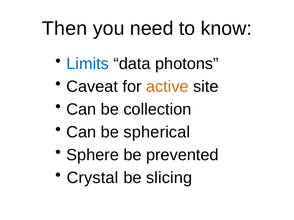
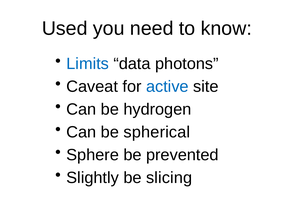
Then: Then -> Used (65, 29)
active colour: orange -> blue (167, 87)
collection: collection -> hydrogen (157, 110)
Crystal: Crystal -> Slightly (93, 178)
